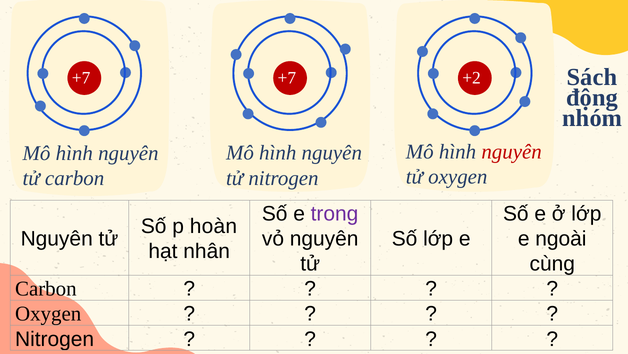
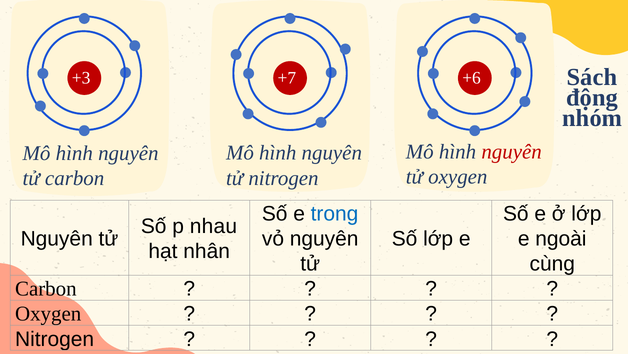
+7: +7 -> +3 (81, 78)
+2: +2 -> +6 (472, 78)
trong colour: purple -> blue (335, 213)
hoàn: hoàn -> nhau (213, 226)
